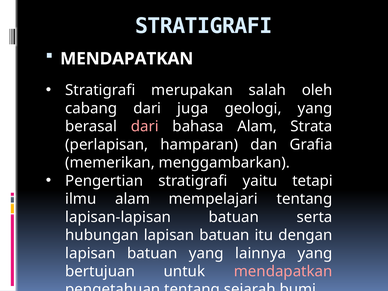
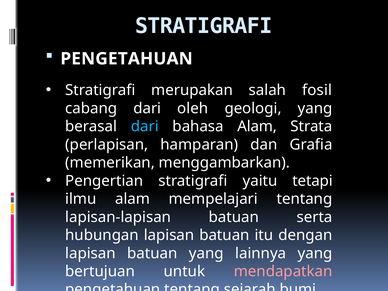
MENDAPATKAN: MENDAPATKAN -> PENGETAHUAN (127, 59)
oleh: oleh -> fosil (317, 90)
juga: juga -> oleh (193, 108)
dari colour: pink -> light blue (145, 126)
